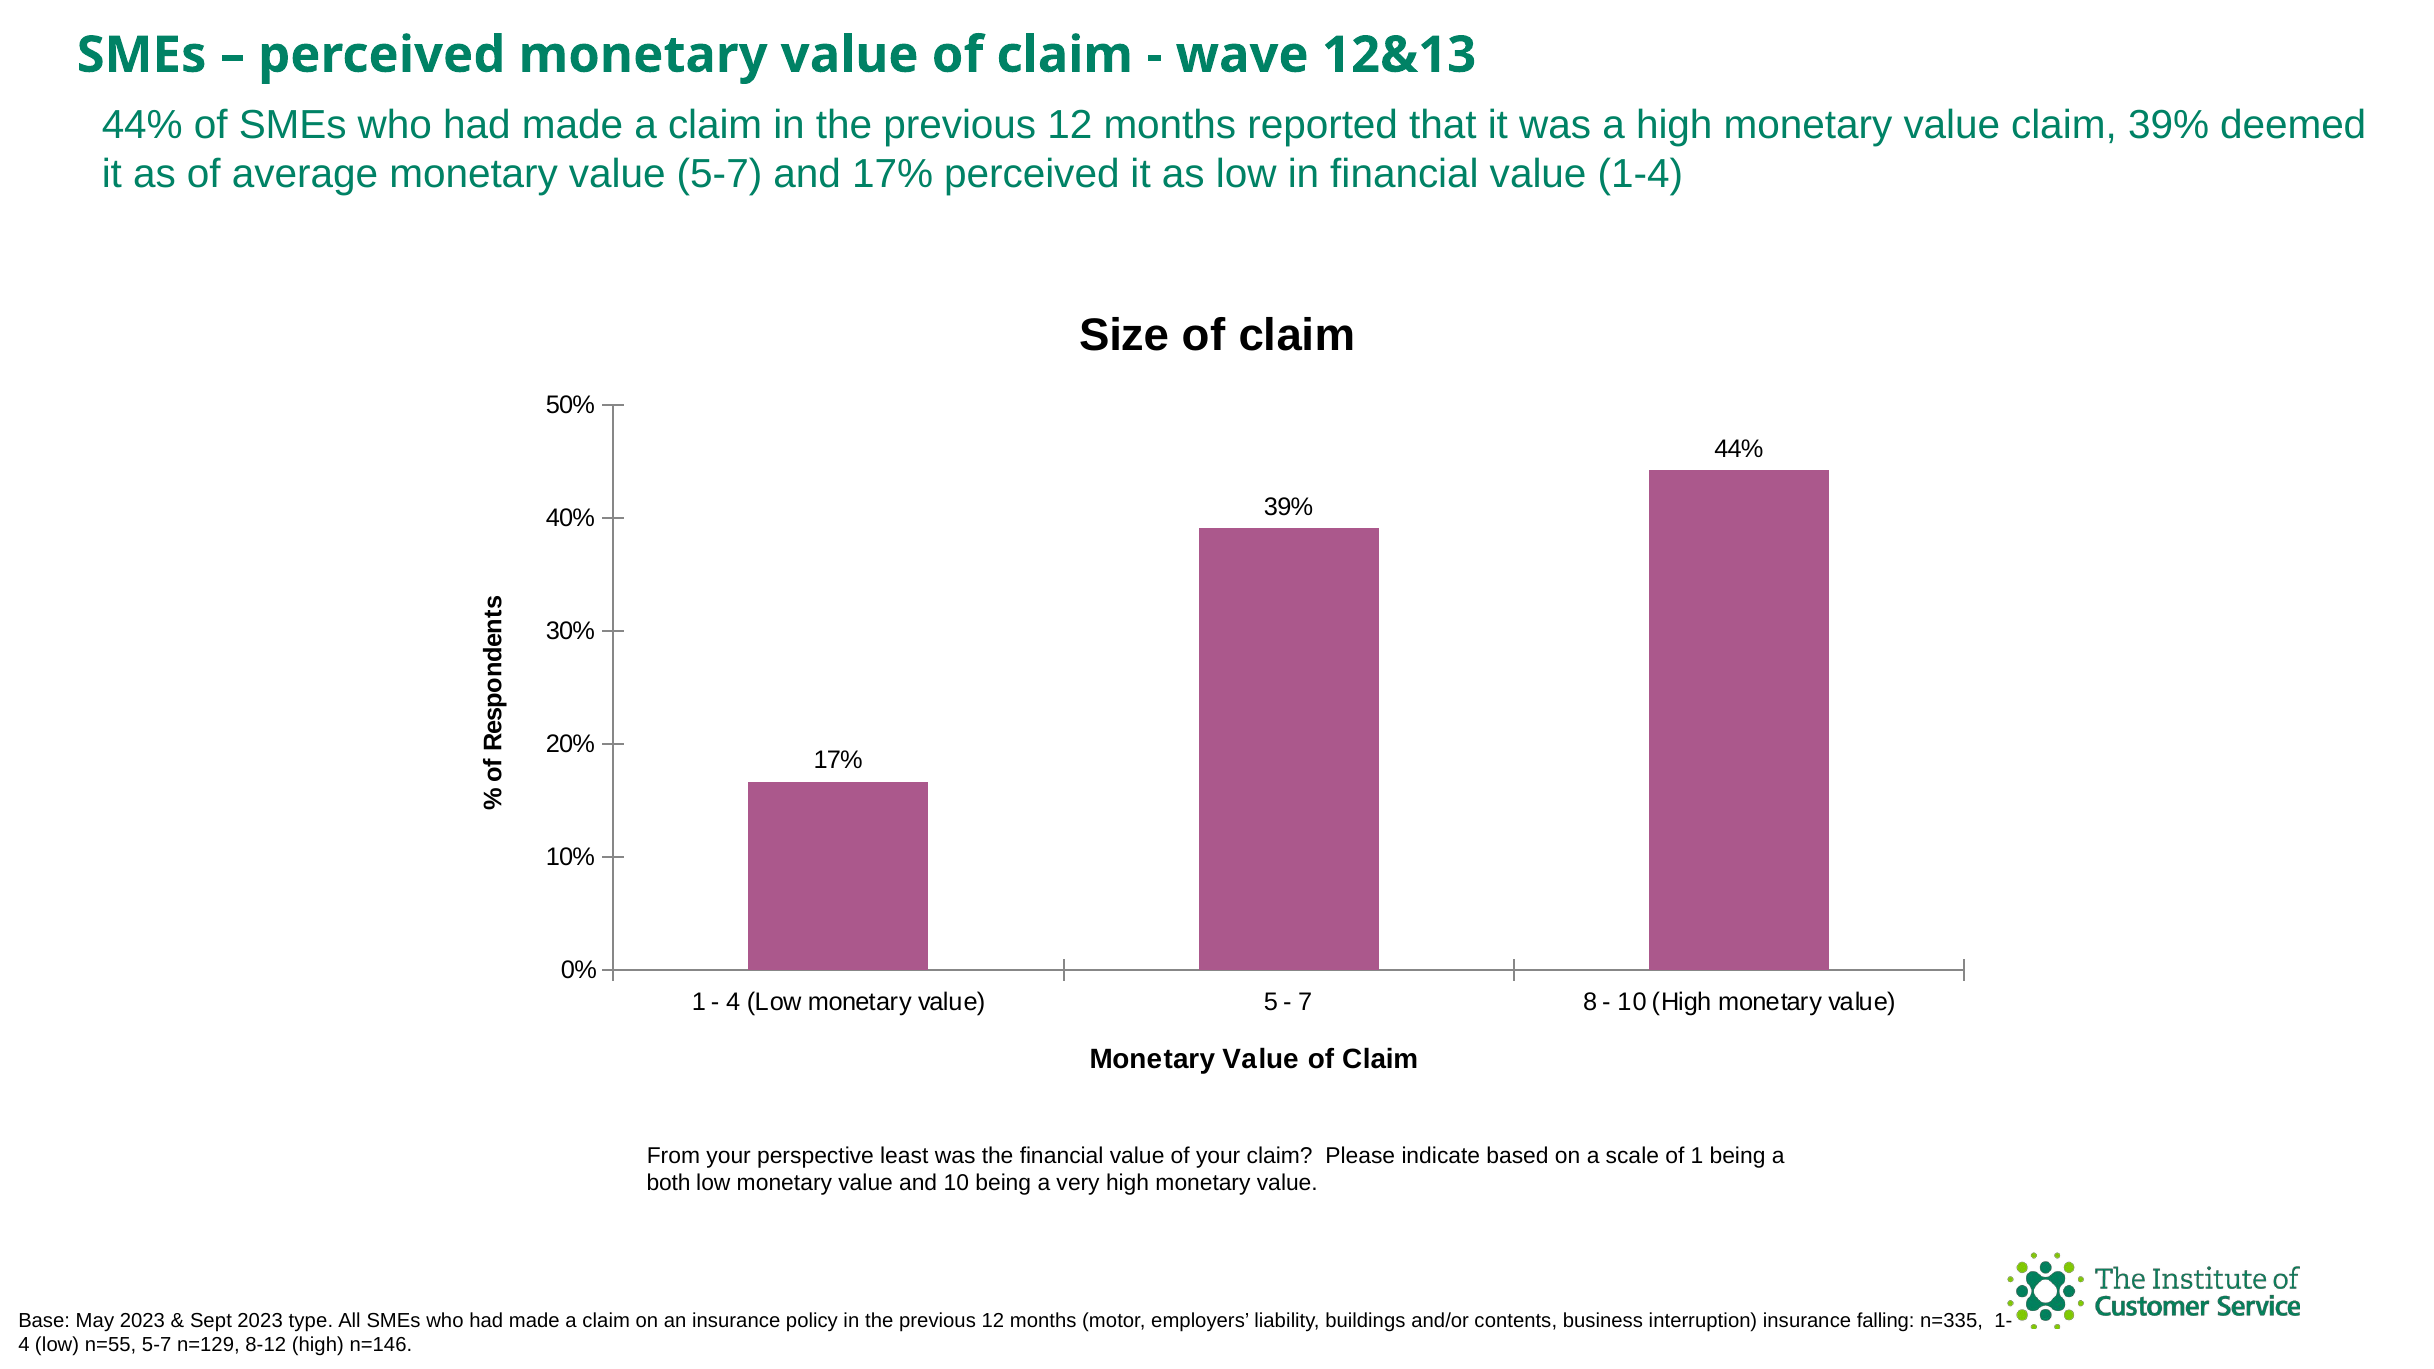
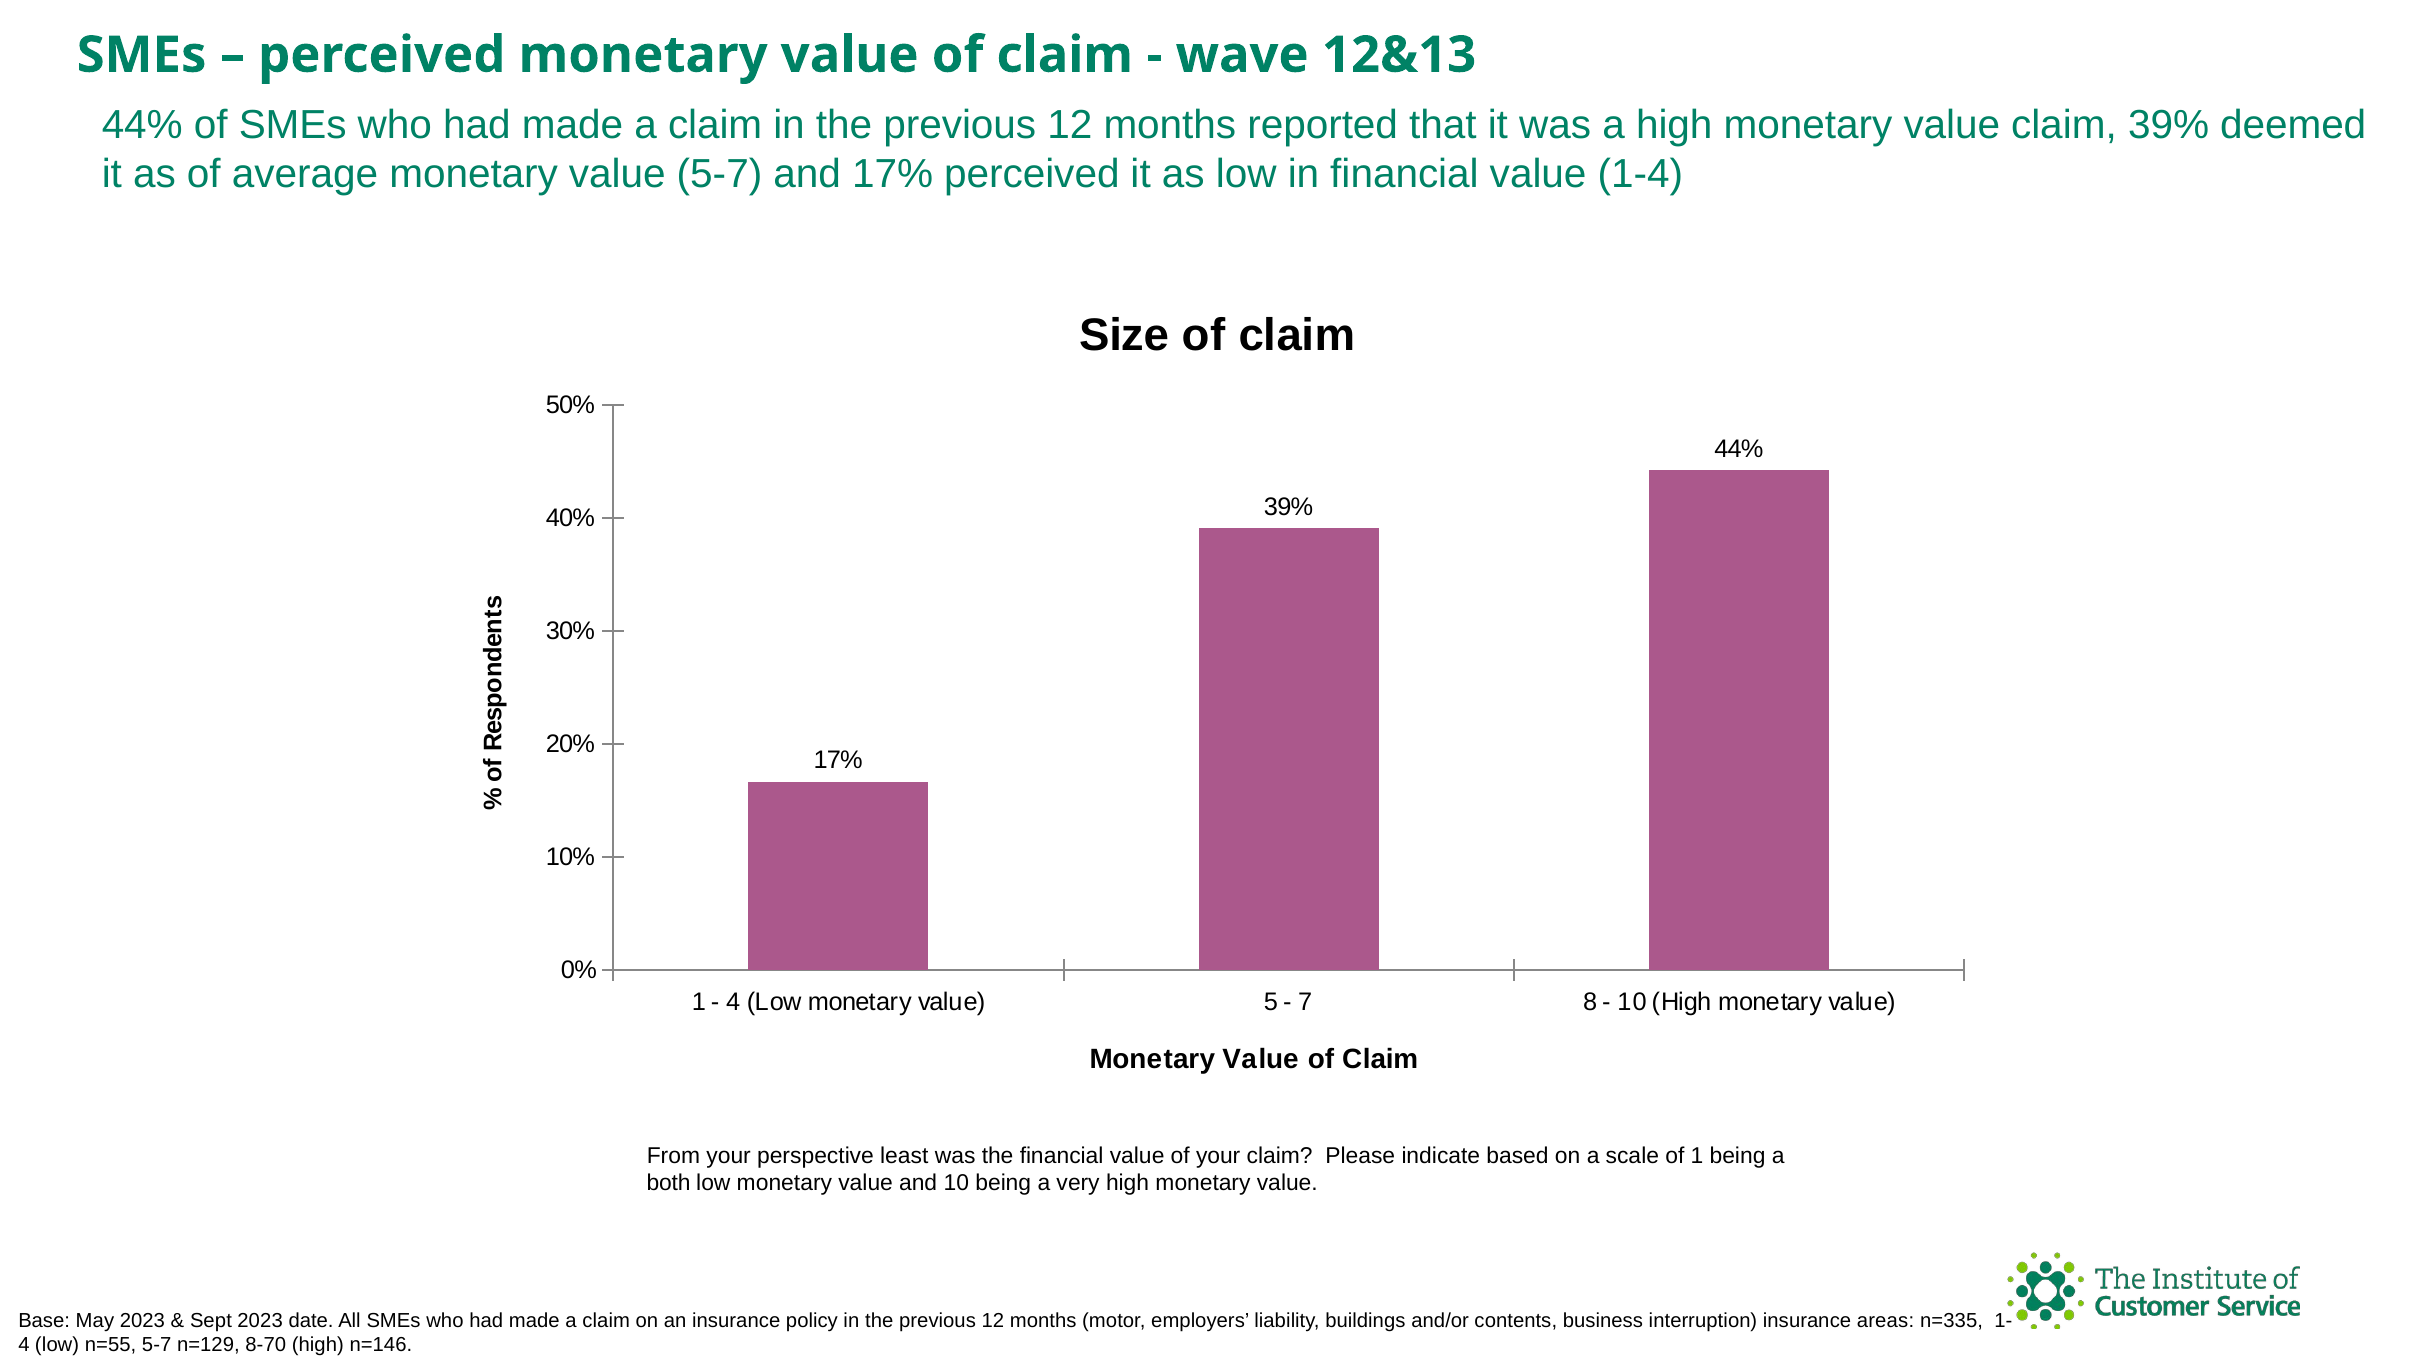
type: type -> date (311, 1321)
falling: falling -> areas (1885, 1321)
8-12: 8-12 -> 8-70 (266, 1345)
